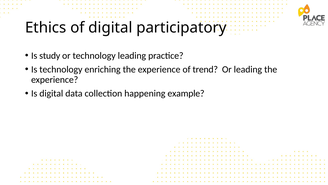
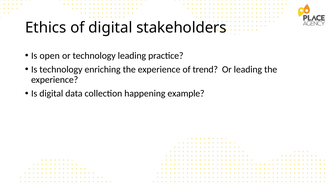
participatory: participatory -> stakeholders (181, 28)
study: study -> open (50, 55)
